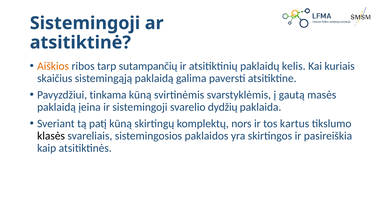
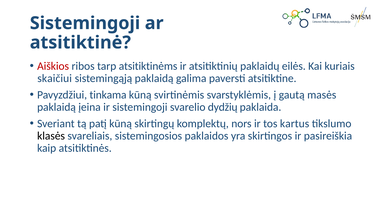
Aiškios colour: orange -> red (53, 66)
sutampančių: sutampančių -> atsitiktinėms (148, 66)
kelis: kelis -> eilės (294, 66)
skaičius: skaičius -> skaičiui (55, 78)
